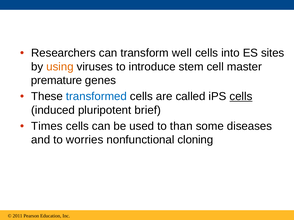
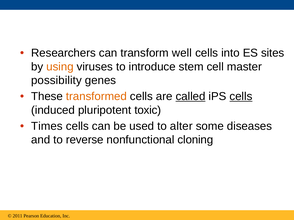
premature: premature -> possibility (56, 81)
transformed colour: blue -> orange (96, 97)
called underline: none -> present (191, 97)
brief: brief -> toxic (148, 110)
than: than -> alter (181, 126)
worries: worries -> reverse (85, 140)
